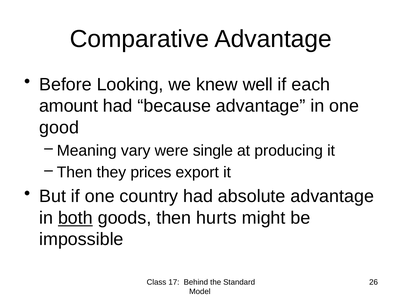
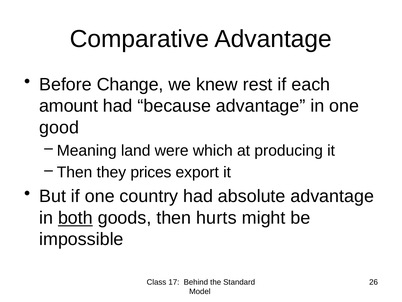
Looking: Looking -> Change (130, 84)
well: well -> rest (258, 84)
vary: vary -> land (136, 150)
single: single -> which (213, 150)
